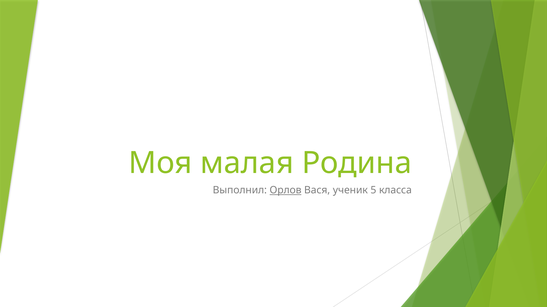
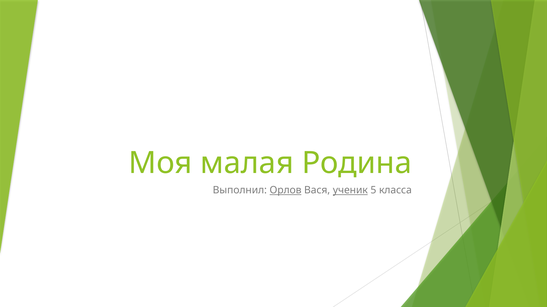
ученик underline: none -> present (350, 191)
